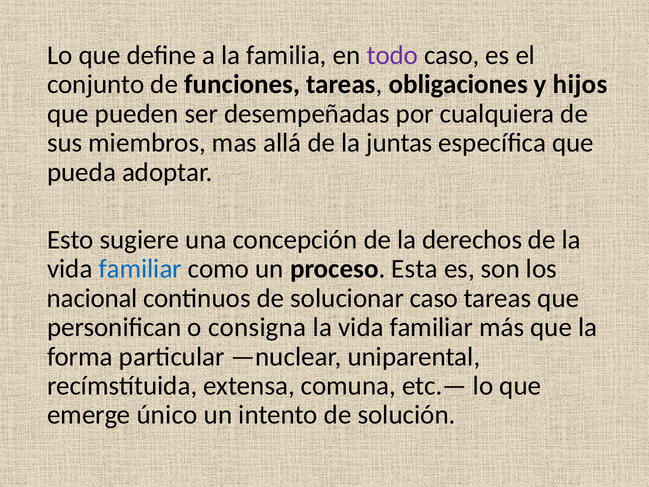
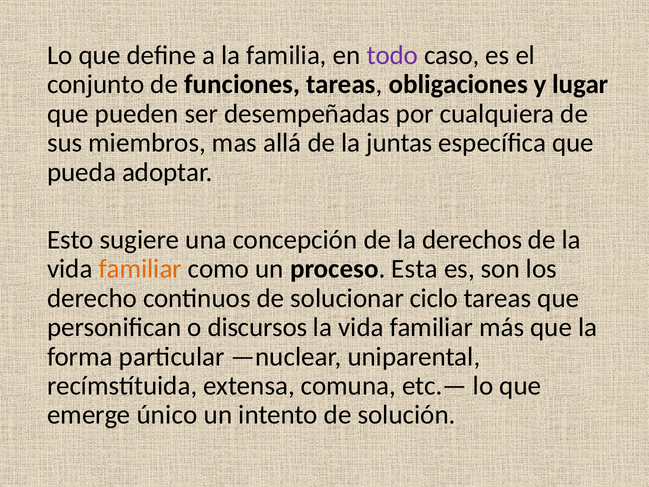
hijos: hijos -> lugar (580, 85)
familiar colour: blue -> orange (140, 269)
nacional: nacional -> derecho (92, 298)
solucionar caso: caso -> ciclo (434, 298)
consigna: consigna -> discursos (257, 327)
